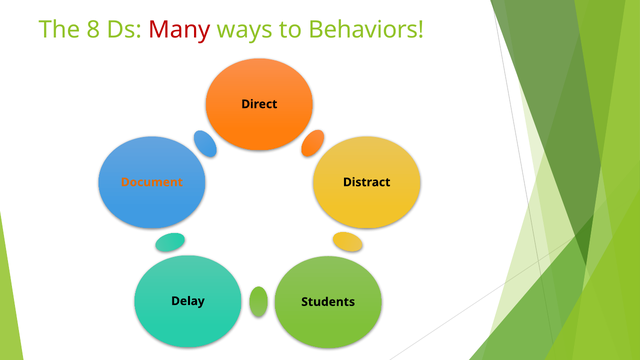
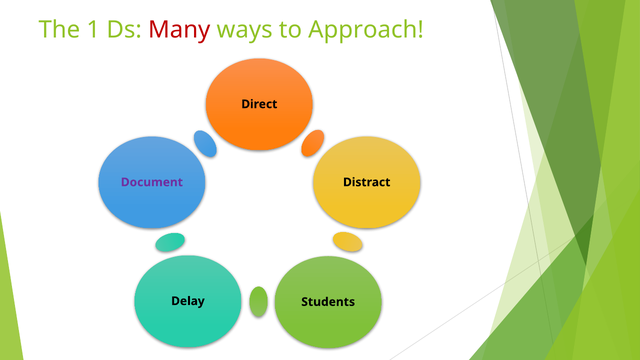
8: 8 -> 1 (93, 30)
Behaviors: Behaviors -> Approach (366, 30)
Document colour: orange -> purple (152, 182)
